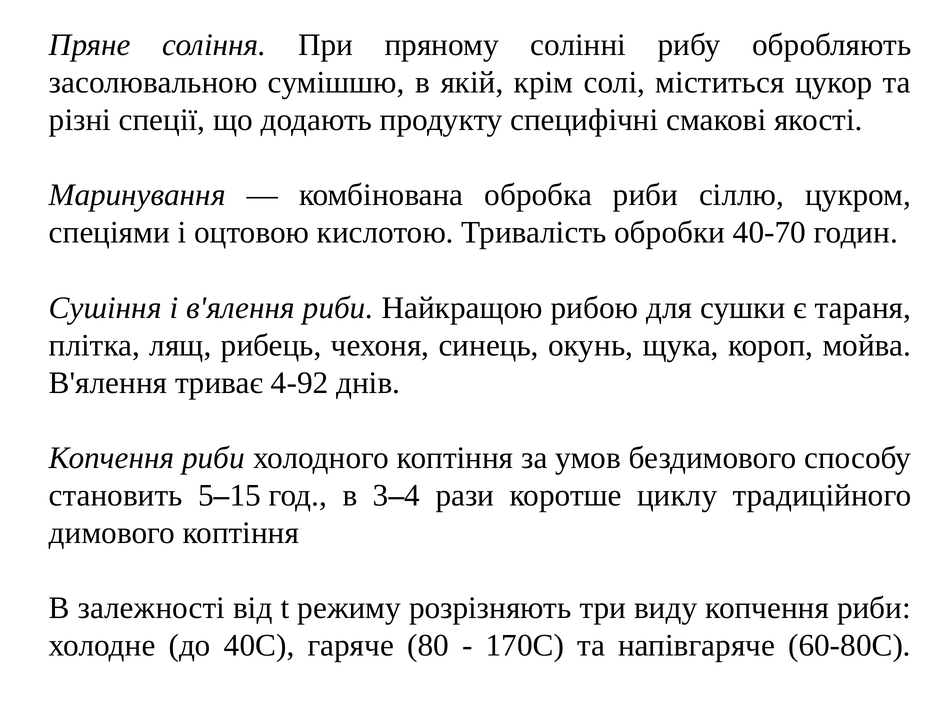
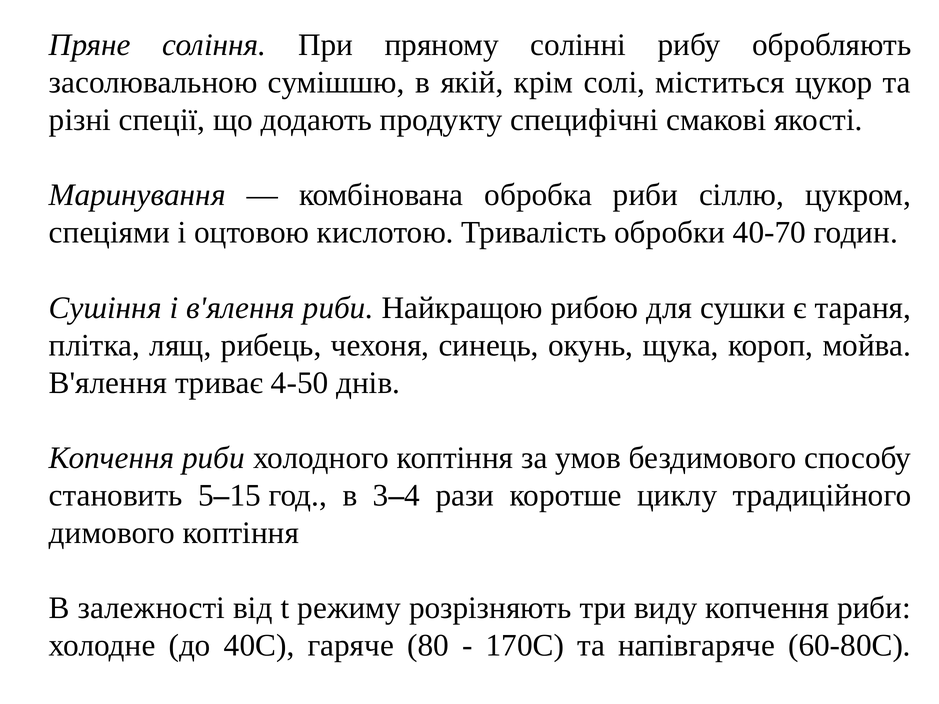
4-92: 4-92 -> 4-50 (300, 383)
